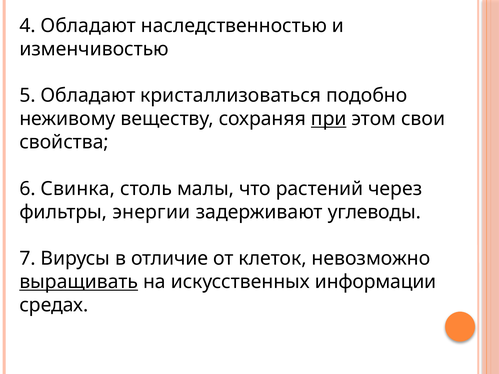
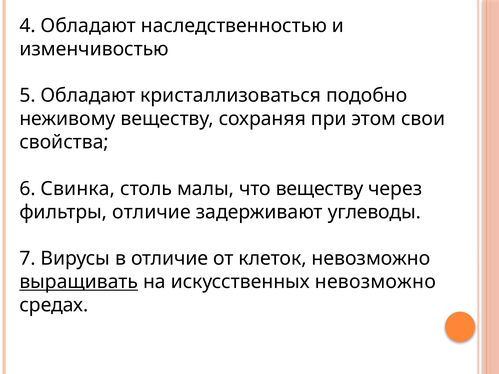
при underline: present -> none (329, 119)
что растений: растений -> веществу (320, 189)
фильтры энергии: энергии -> отличие (151, 212)
искусственных информации: информации -> невозможно (375, 282)
